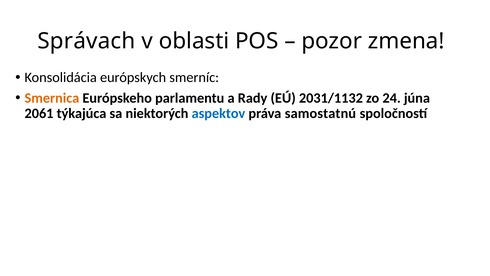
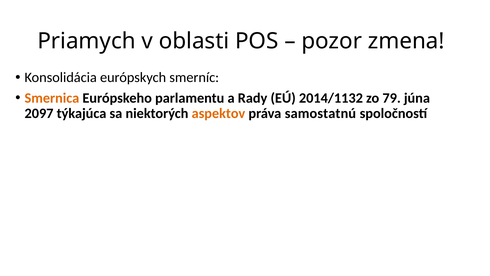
Správach: Správach -> Priamych (87, 41)
2031/1132: 2031/1132 -> 2014/1132 (331, 98)
24: 24 -> 79 (392, 98)
2061: 2061 -> 2097 (39, 113)
aspektov colour: blue -> orange (218, 113)
